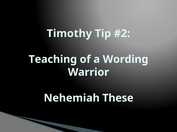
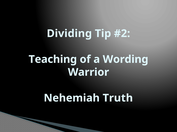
Timothy: Timothy -> Dividing (69, 34)
These: These -> Truth (118, 99)
